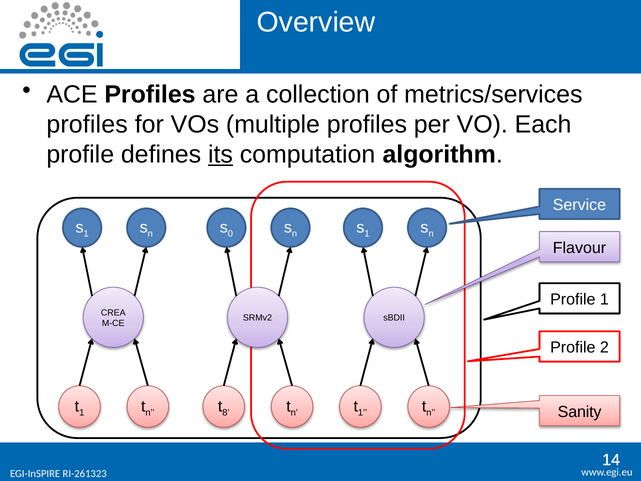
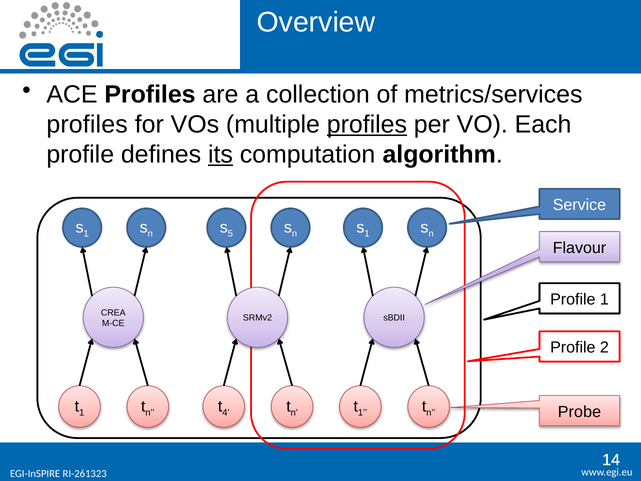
profiles underline: none -> present (367, 125)
0: 0 -> 5 (230, 234)
8: 8 -> 4 (226, 412)
Sanity: Sanity -> Probe (579, 412)
